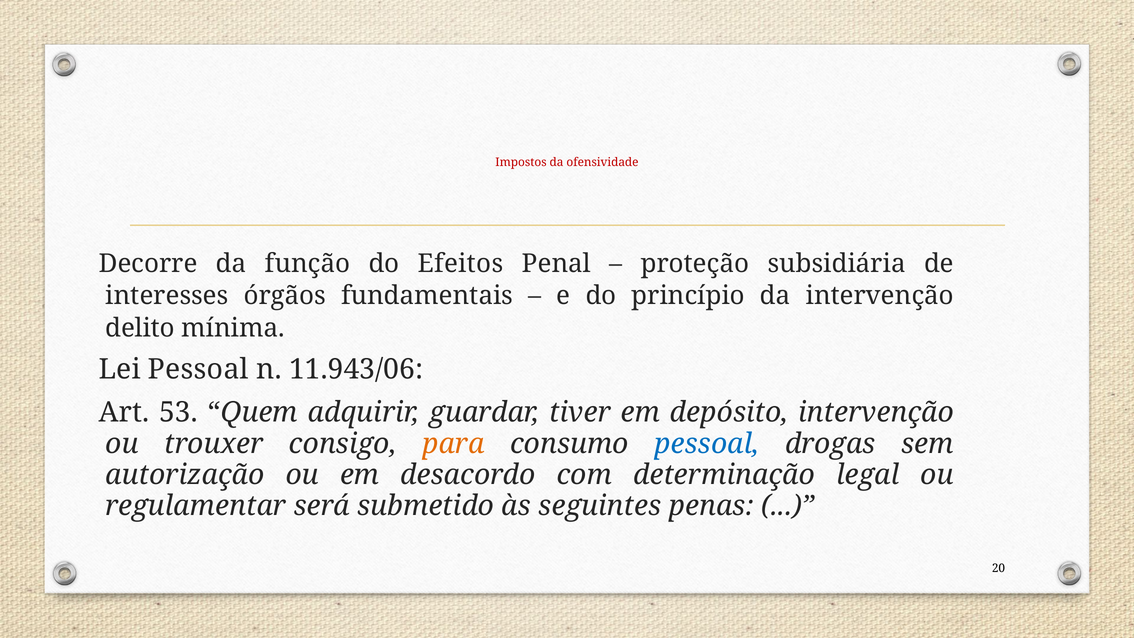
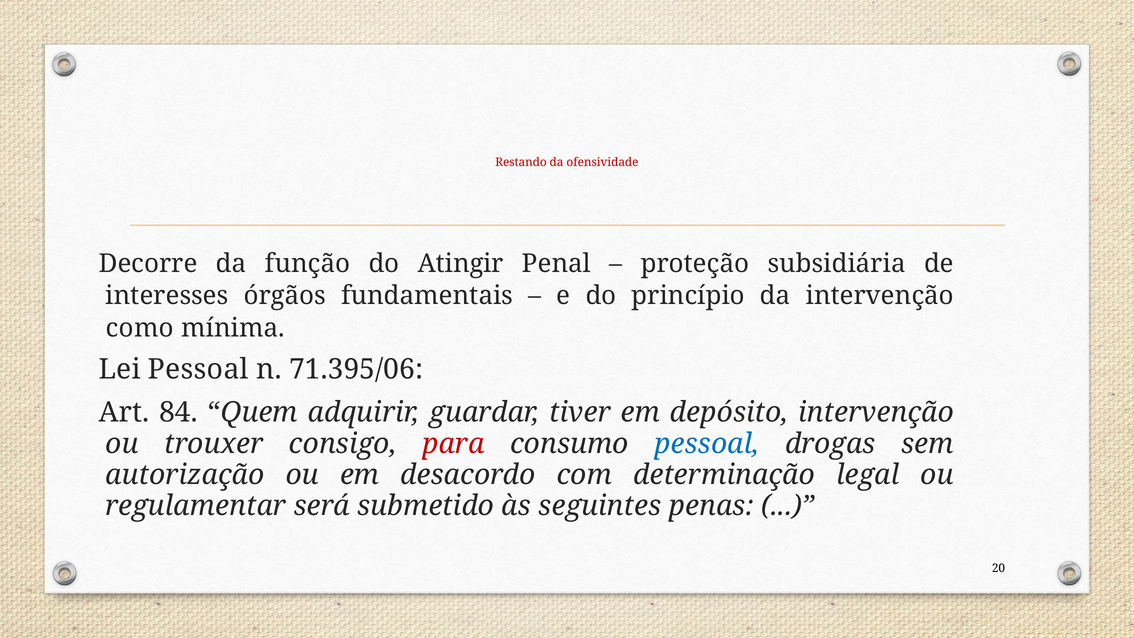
Impostos: Impostos -> Restando (521, 162)
Efeitos: Efeitos -> Atingir (461, 264)
delito: delito -> como (140, 328)
11.943/06: 11.943/06 -> 71.395/06 (356, 370)
53: 53 -> 84 (178, 412)
para colour: orange -> red (453, 444)
